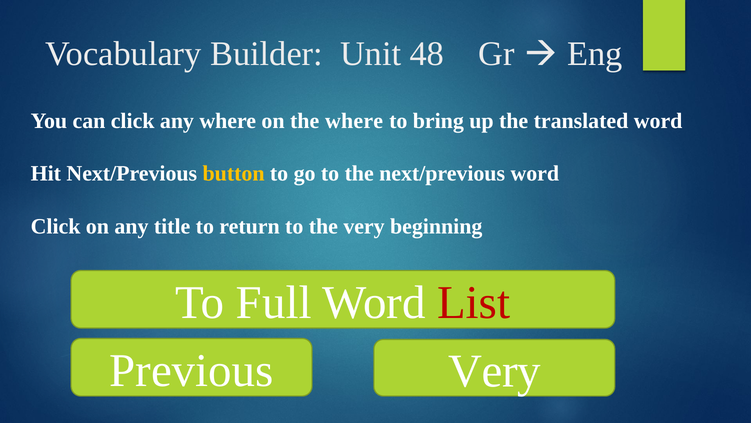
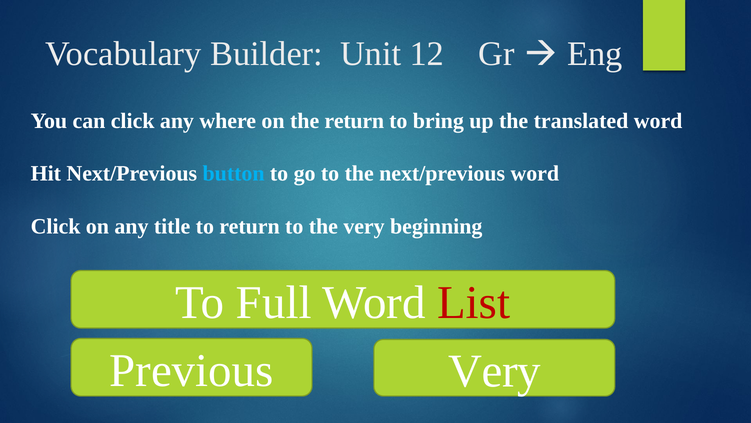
48: 48 -> 12 (427, 54)
the where: where -> return (354, 121)
button colour: yellow -> light blue (234, 173)
